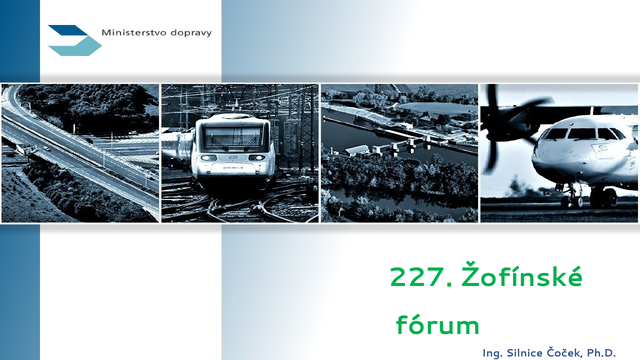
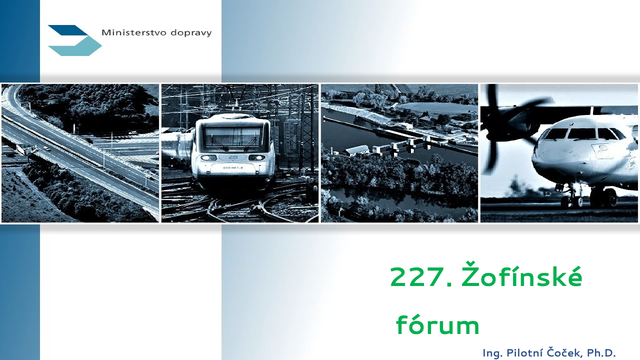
Silnice: Silnice -> Pilotní (524, 353)
